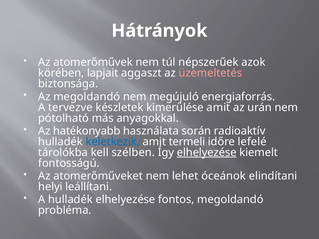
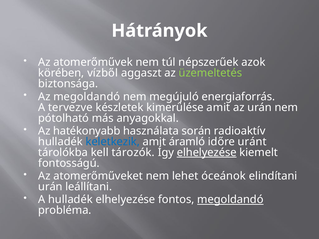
lapjait: lapjait -> vízből (103, 73)
üzemeltetés colour: pink -> light green (210, 73)
termeli: termeli -> áramló (187, 142)
lefelé: lefelé -> uránt (252, 142)
szélben: szélben -> tározók (133, 153)
helyi: helyi -> urán (50, 187)
megoldandó underline: none -> present (230, 200)
